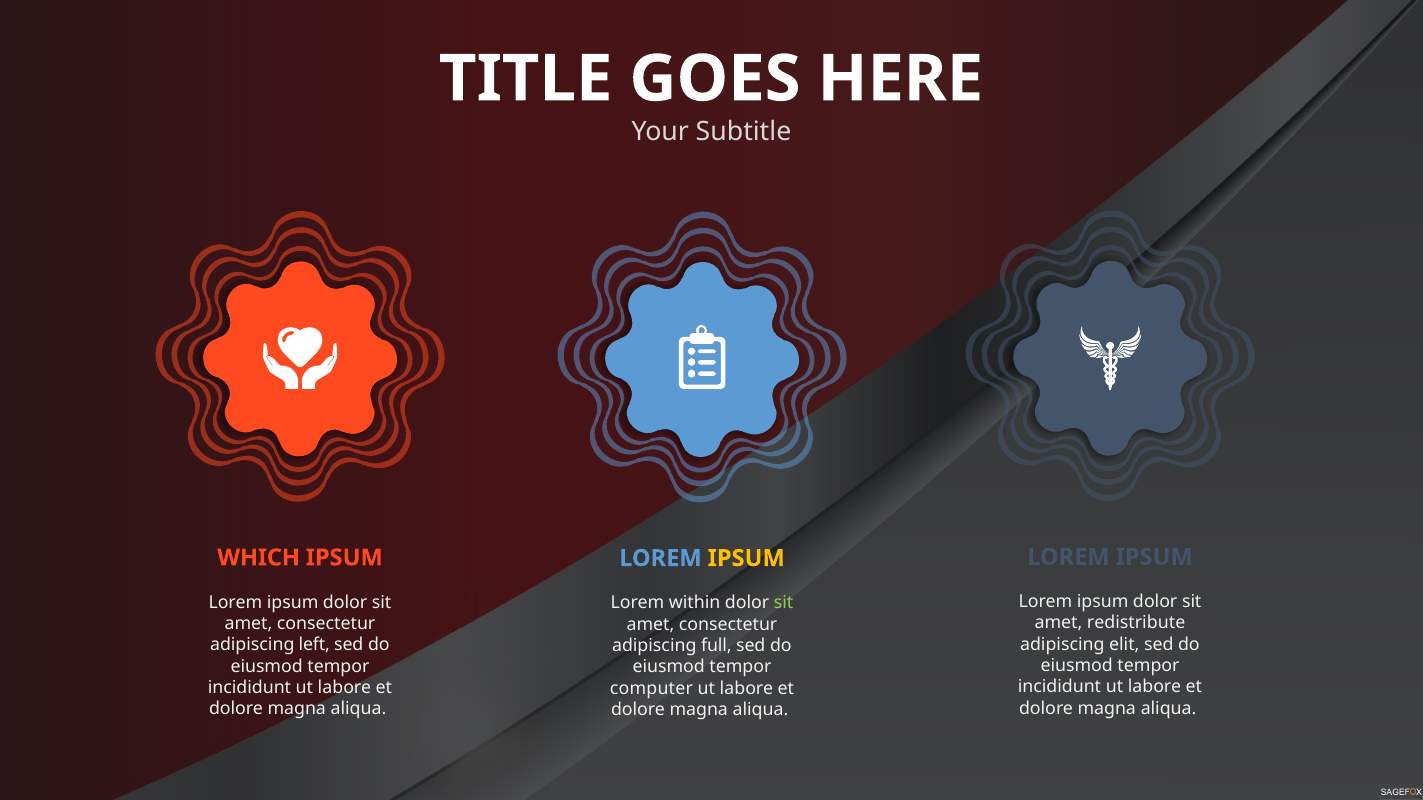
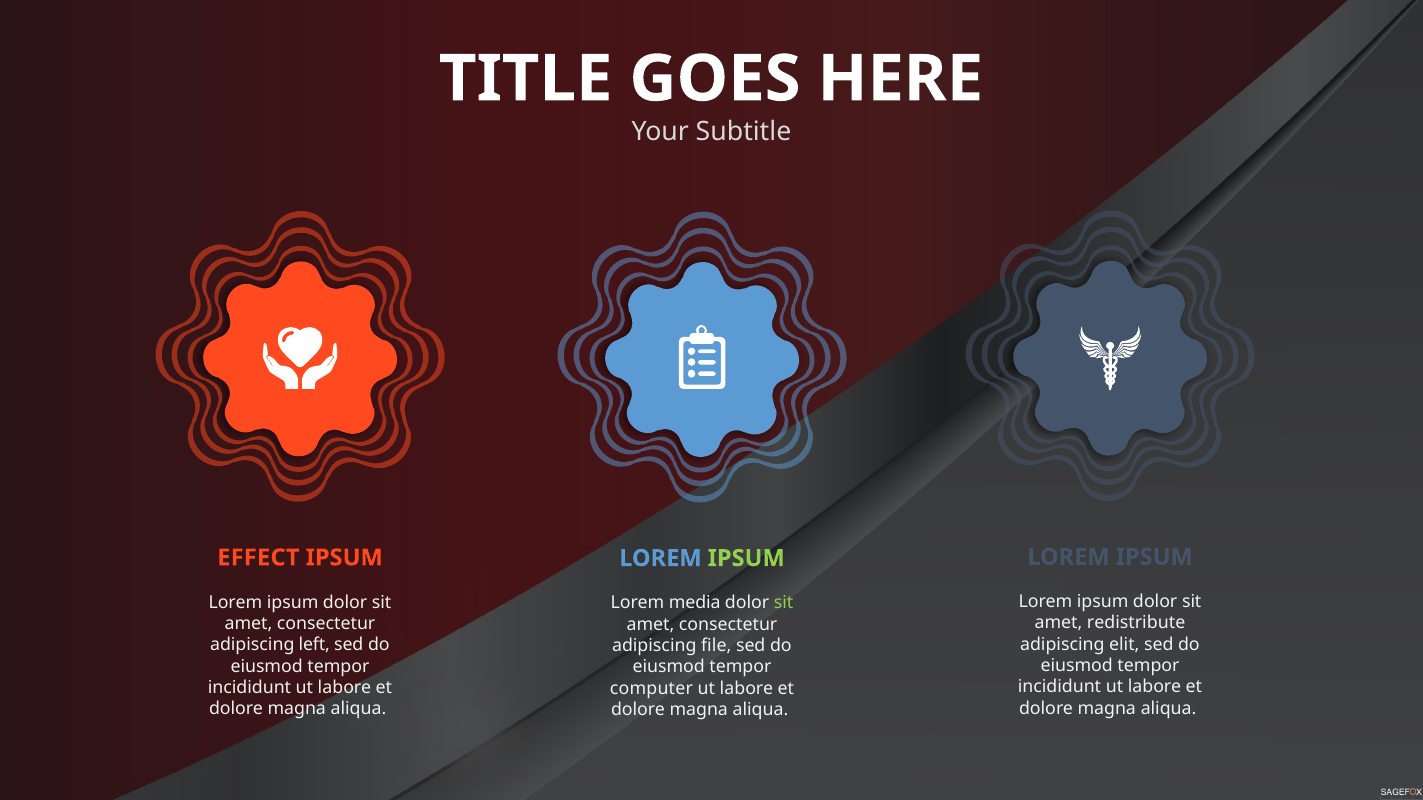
WHICH: WHICH -> EFFECT (258, 558)
IPSUM colour: yellow -> light green (746, 559)
within: within -> media (695, 603)
full: full -> file (716, 646)
